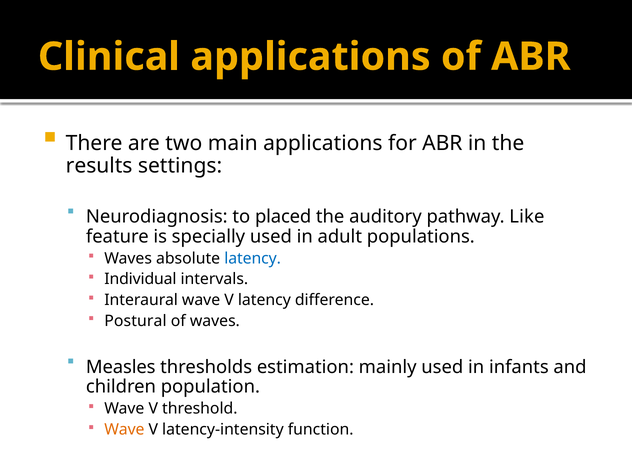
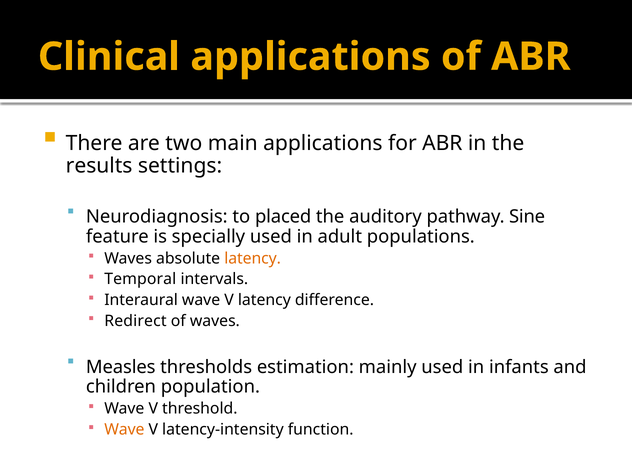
Like: Like -> Sine (527, 217)
latency colour: blue -> orange (253, 258)
Individual: Individual -> Temporal (140, 279)
Postural: Postural -> Redirect (135, 321)
